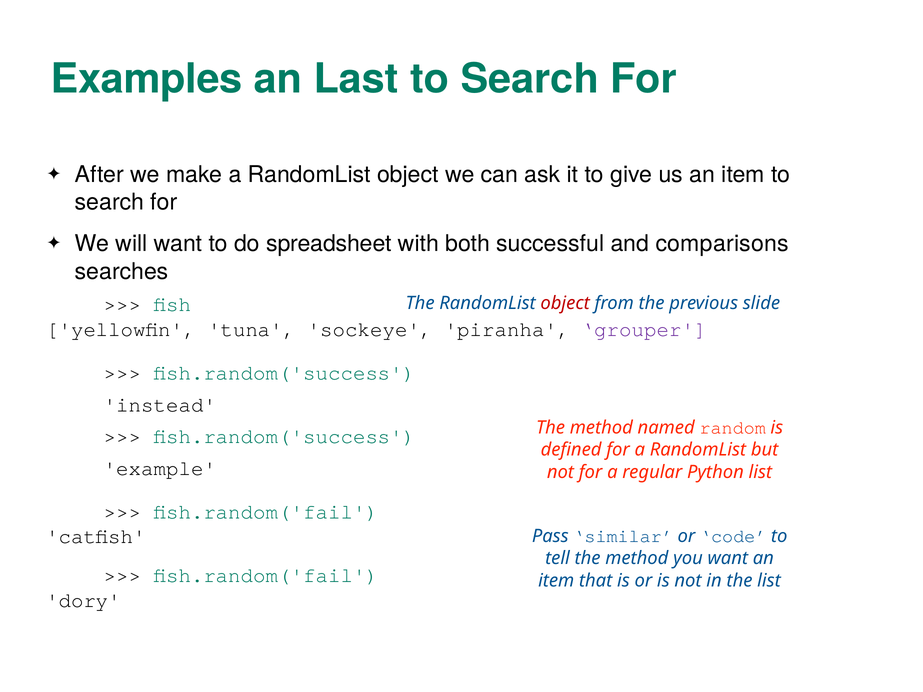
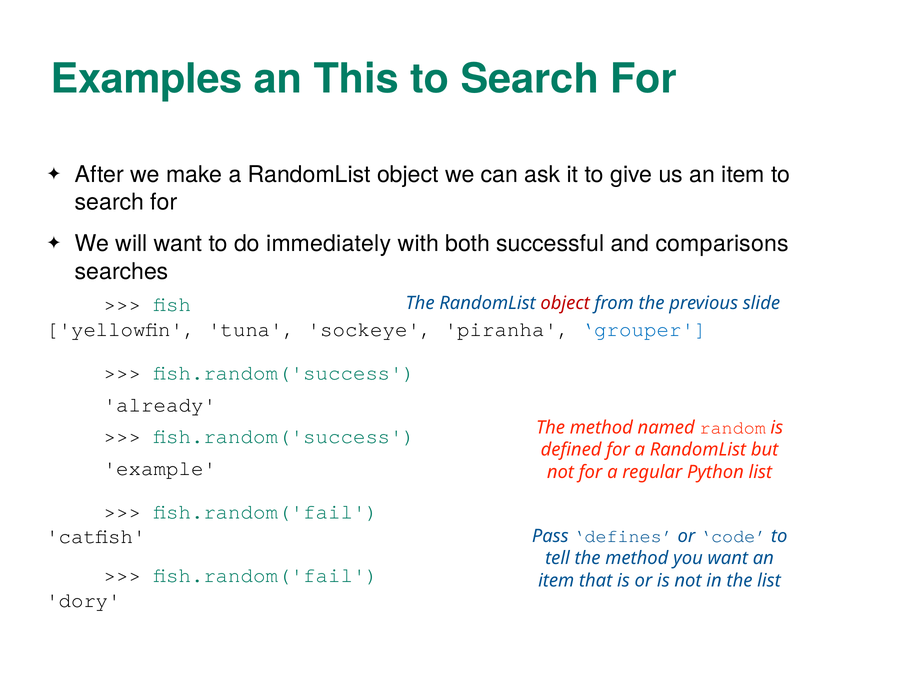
Last: Last -> This (356, 79)
spreadsheet: spreadsheet -> immediately (329, 244)
grouper colour: purple -> blue (644, 330)
instead: instead -> already (160, 405)
similar: similar -> defines (623, 536)
